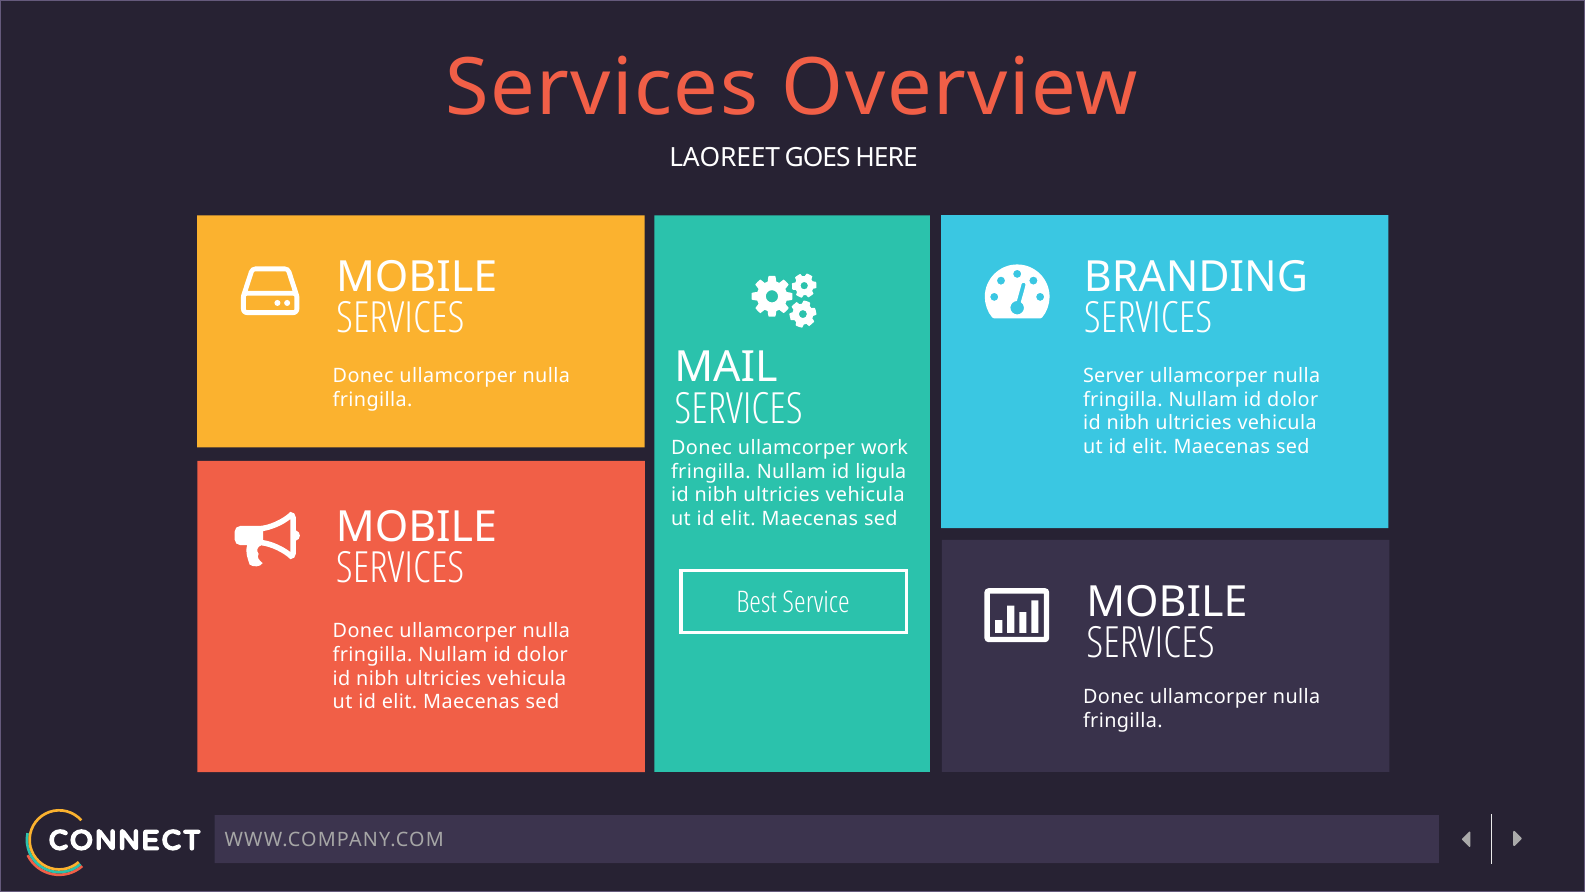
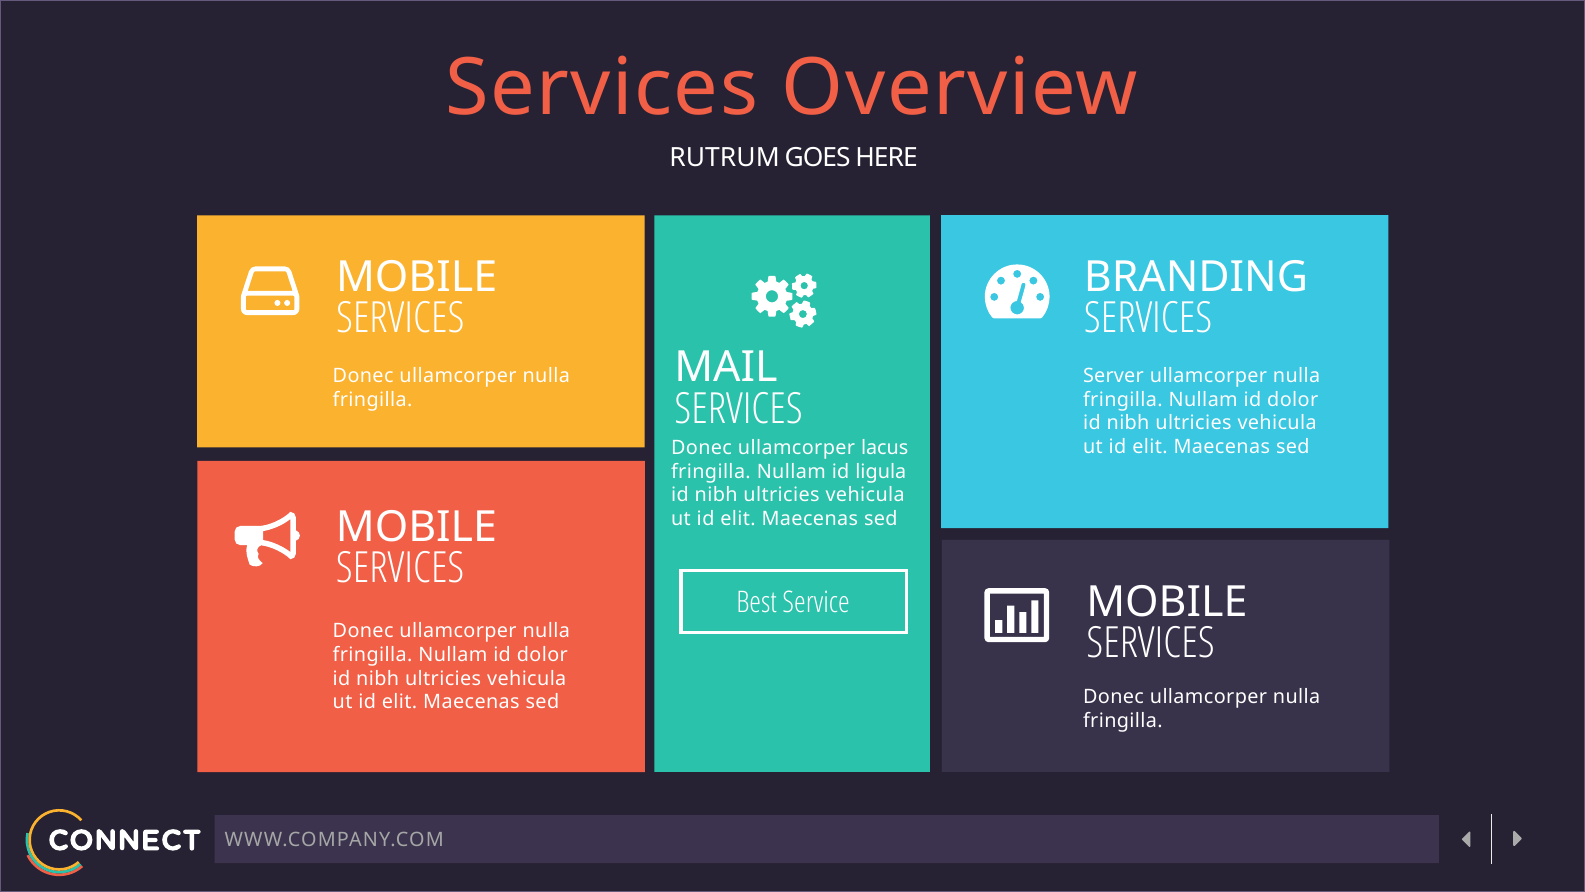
LAOREET: LAOREET -> RUTRUM (725, 157)
work: work -> lacus (885, 448)
